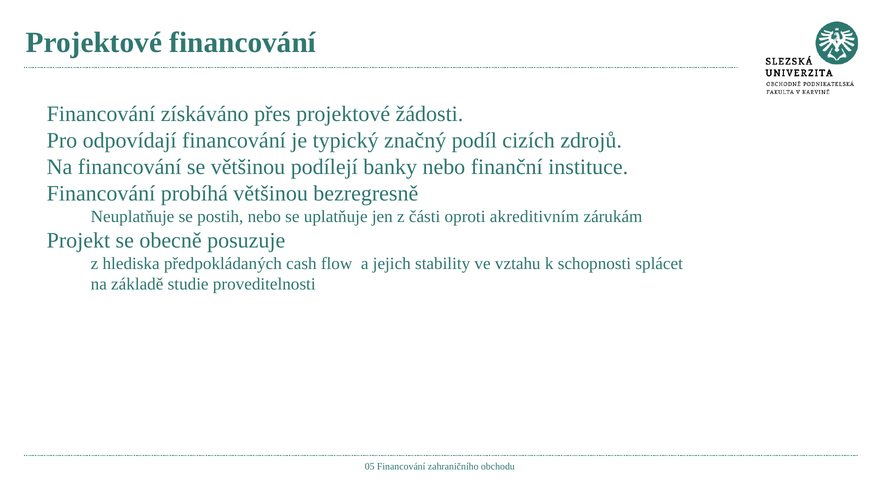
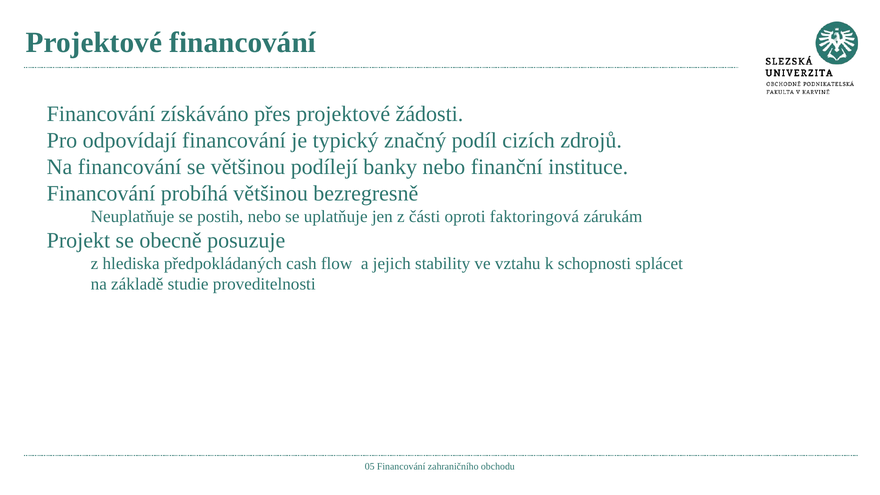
akreditivním: akreditivním -> faktoringová (534, 216)
